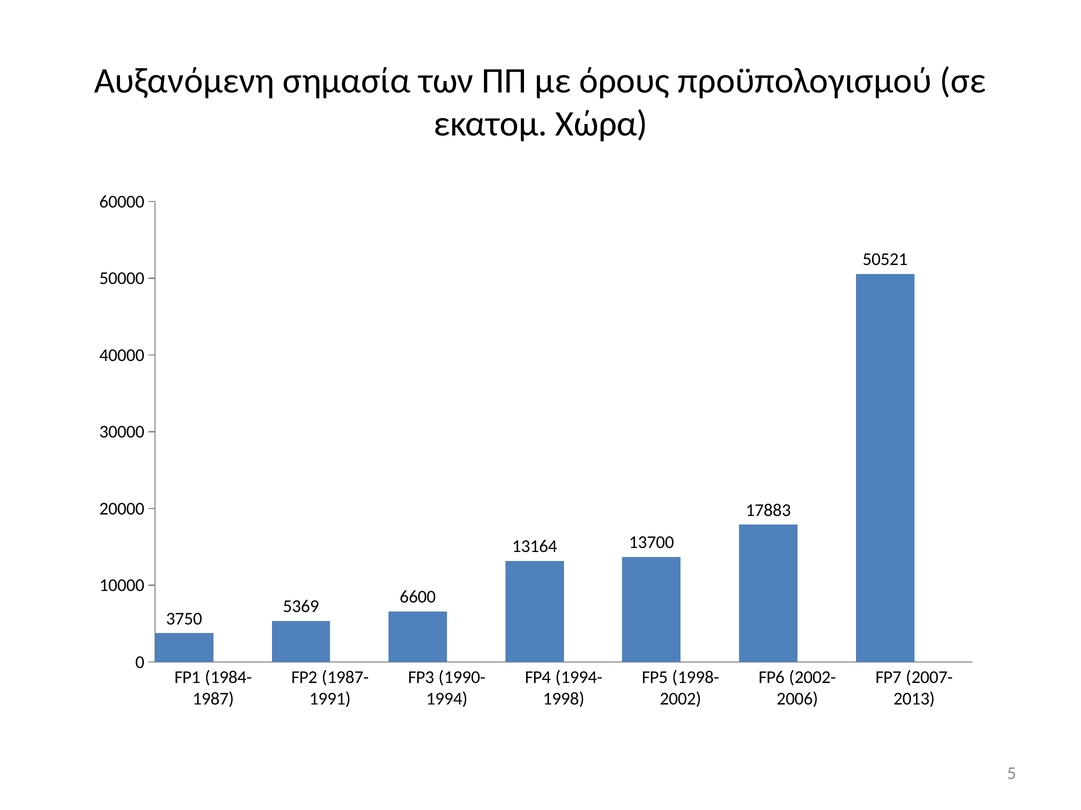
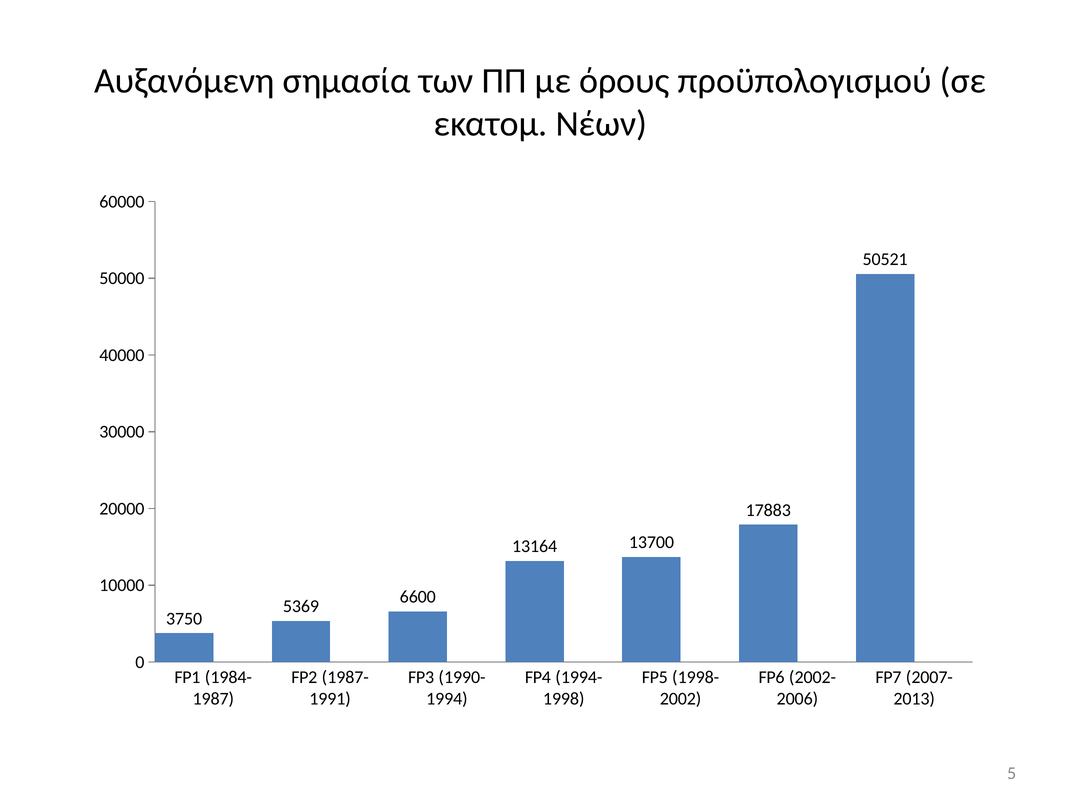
Χώρα: Χώρα -> Νέων (601, 124)
